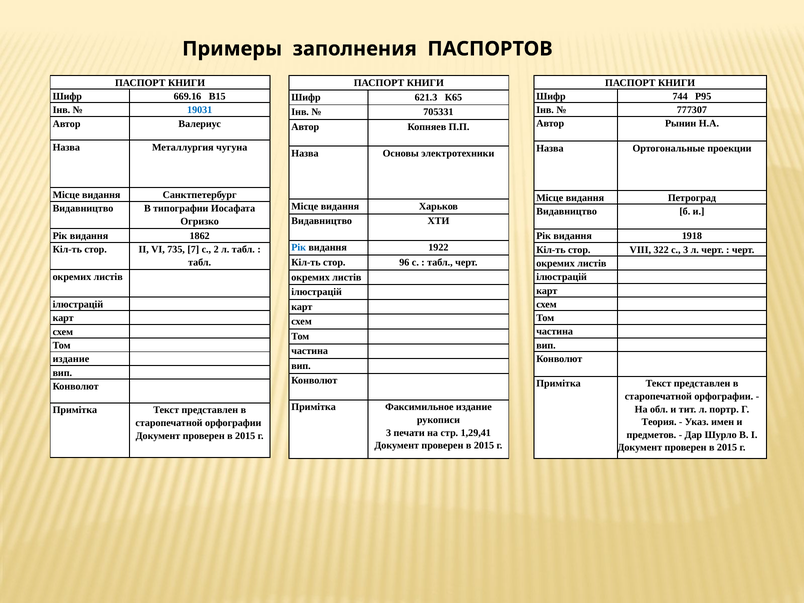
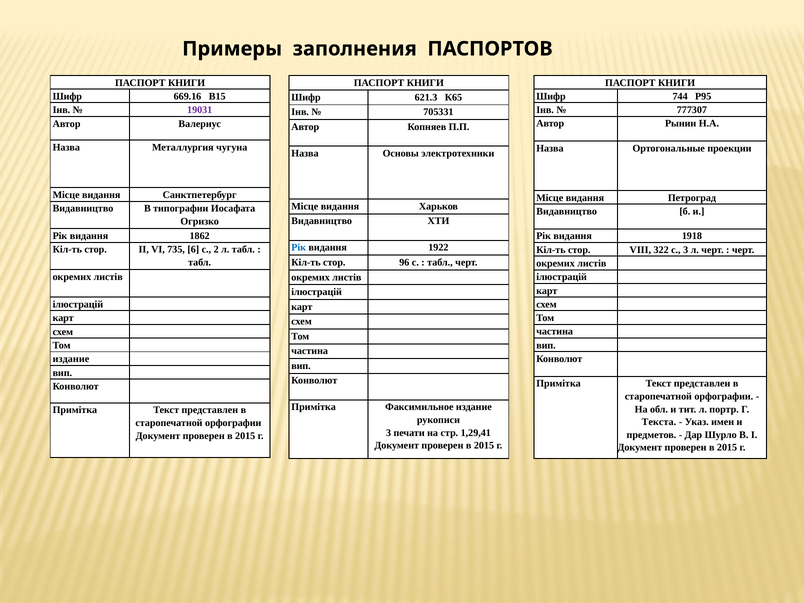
19031 colour: blue -> purple (200, 110)
7: 7 -> 6 (193, 250)
Теория: Теория -> Текста (659, 422)
